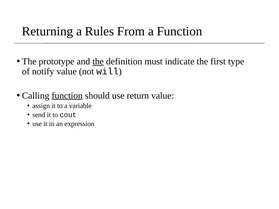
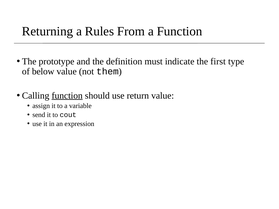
the underline: present -> none (98, 62)
notify: notify -> below (43, 72)
will: will -> them (107, 72)
